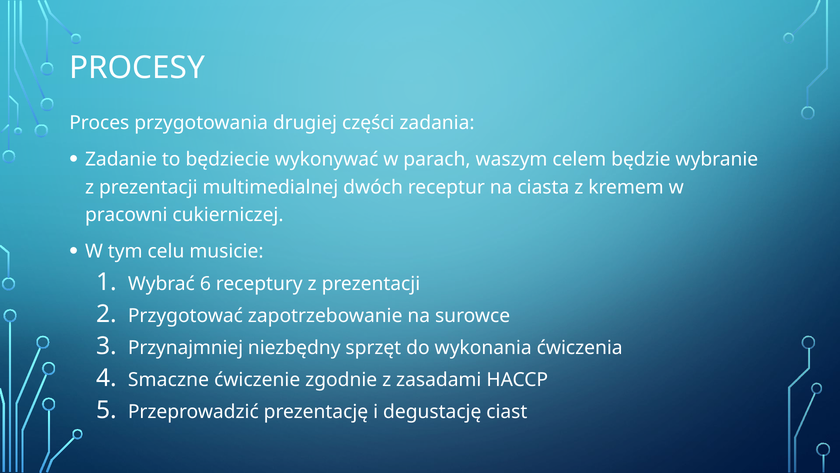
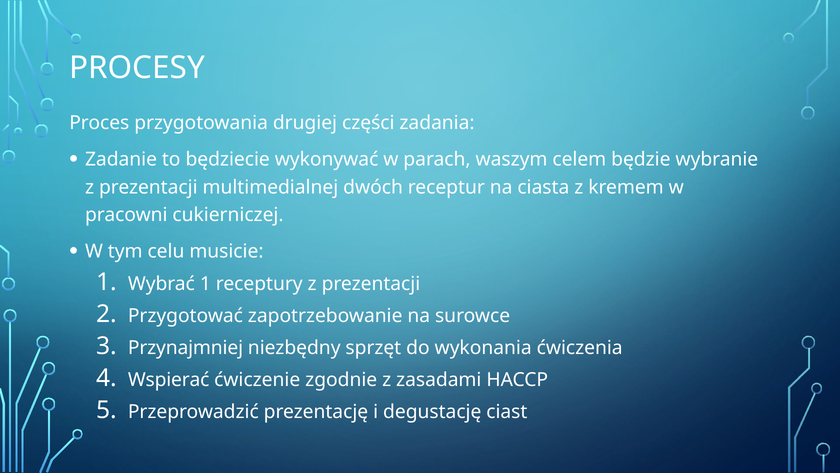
Wybrać 6: 6 -> 1 (205, 283)
Smaczne: Smaczne -> Wspierać (169, 380)
